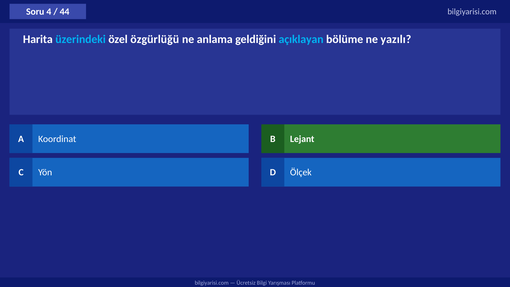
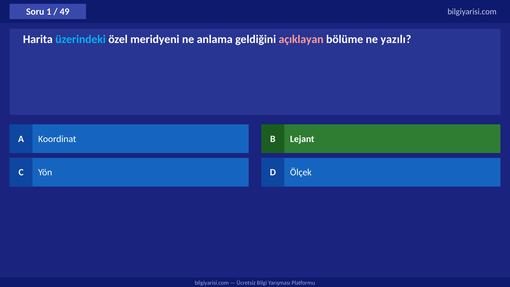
4: 4 -> 1 (49, 12)
44: 44 -> 49 (65, 12)
özgürlüğü: özgürlüğü -> meridyeni (155, 39)
açıklayan colour: light blue -> pink (301, 39)
